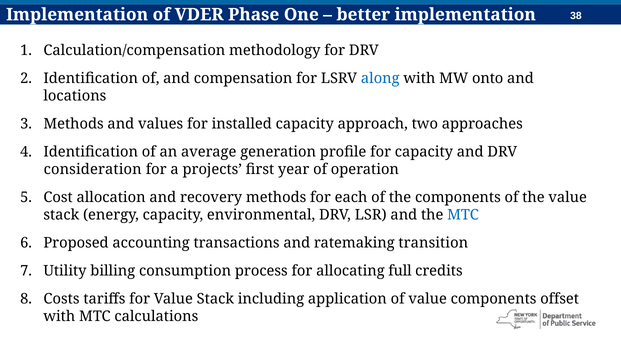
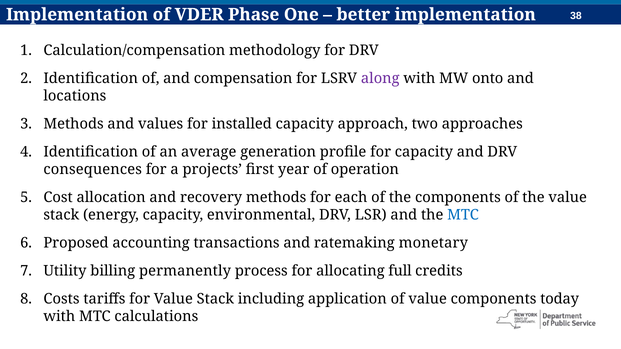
along colour: blue -> purple (380, 79)
consideration: consideration -> consequences (93, 170)
transition: transition -> monetary (433, 243)
consumption: consumption -> permanently (185, 271)
offset: offset -> today (560, 299)
